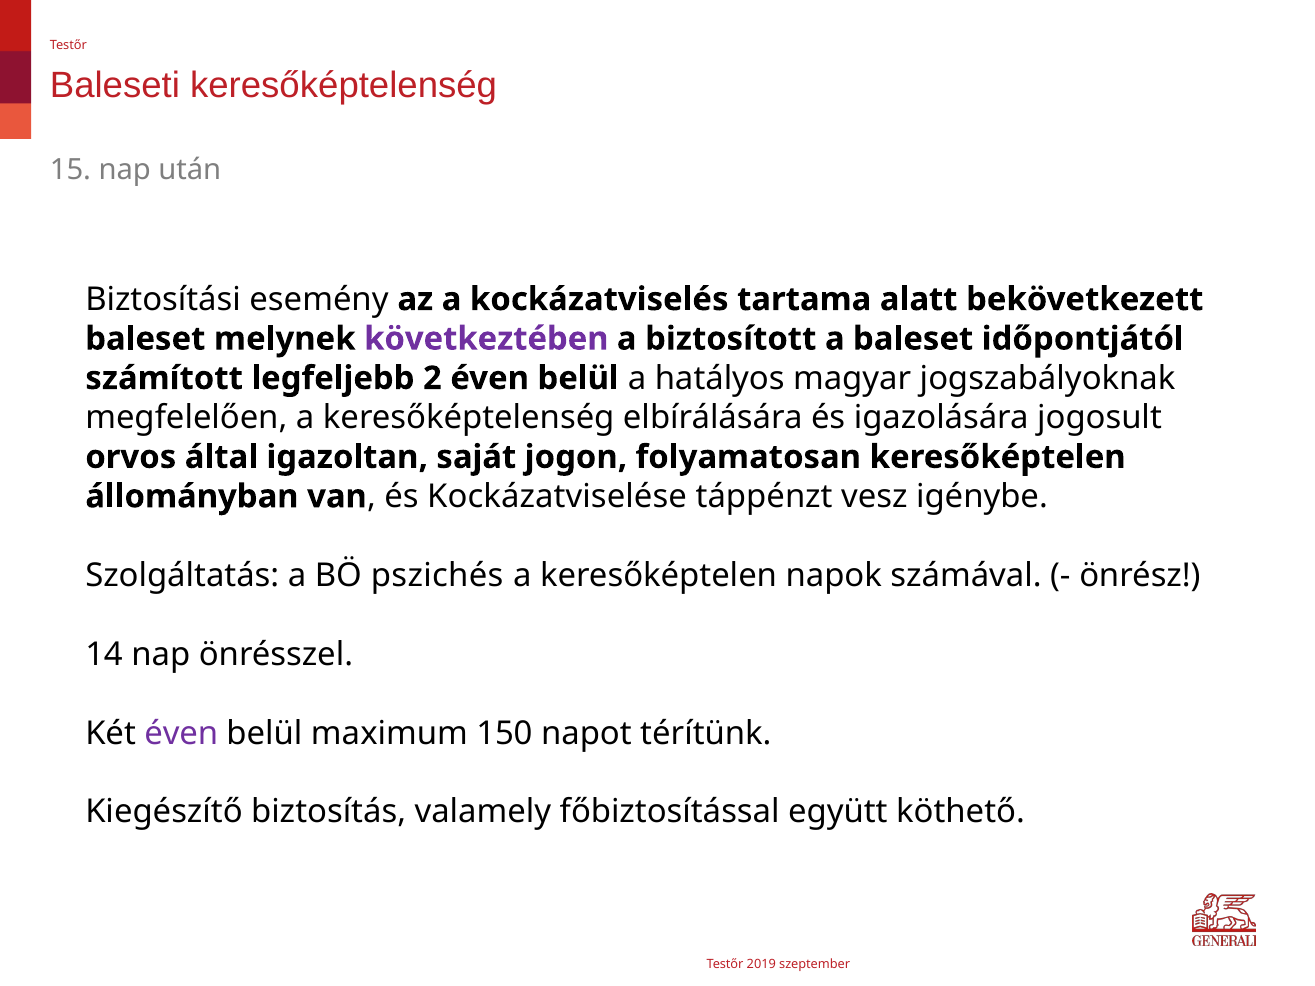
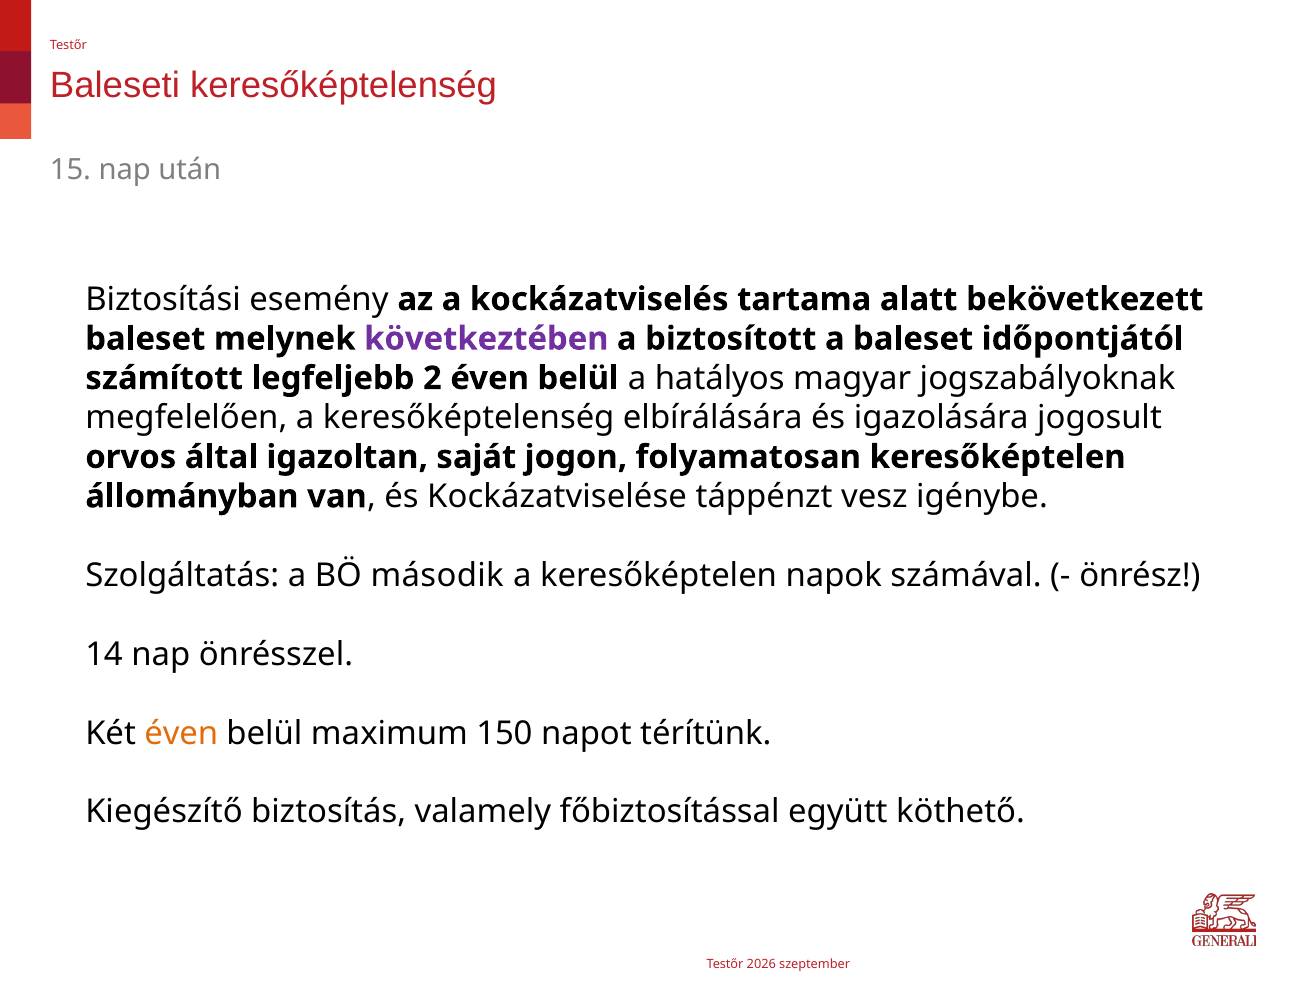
pszichés: pszichés -> második (437, 576)
éven colour: purple -> orange (181, 733)
2019: 2019 -> 2026 (761, 964)
